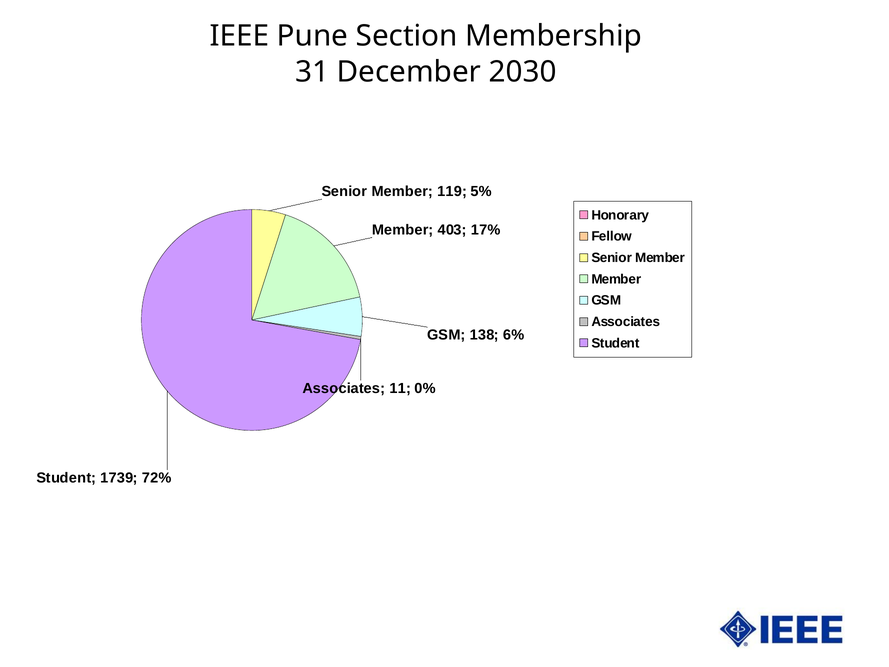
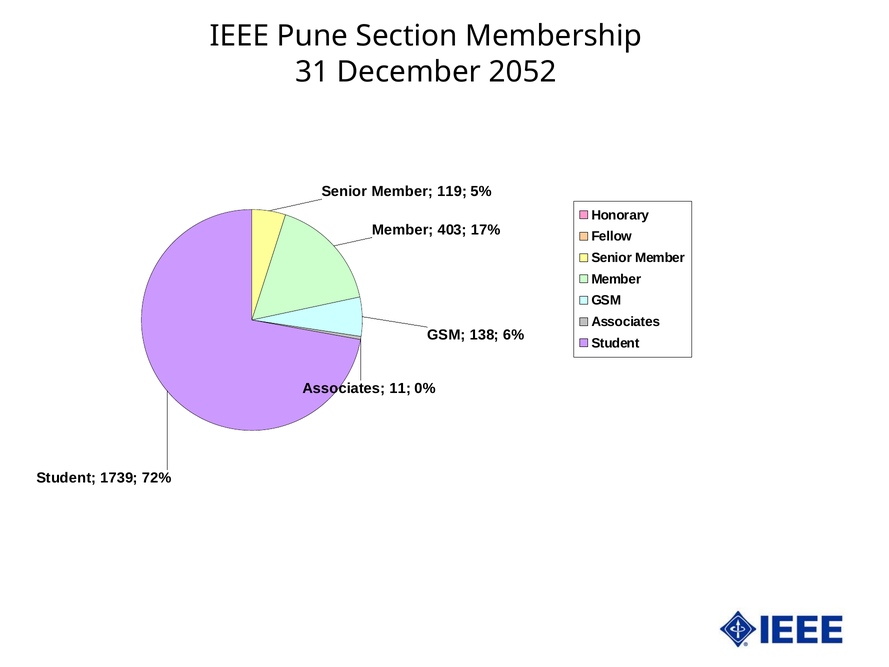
2030: 2030 -> 2052 (523, 72)
